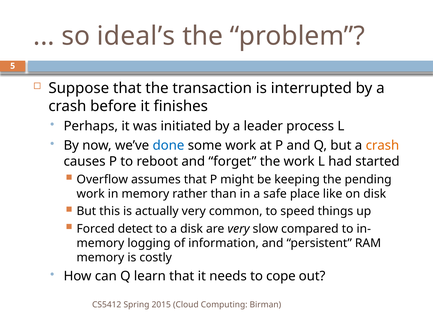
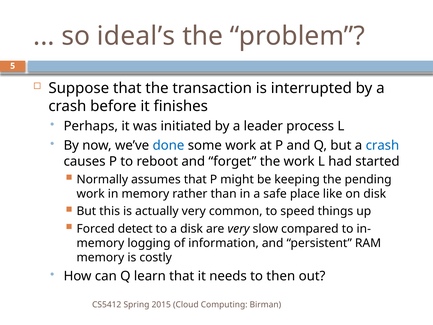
crash colour: orange -> blue (382, 145)
Overflow: Overflow -> Normally (102, 179)
cope: cope -> then (281, 276)
